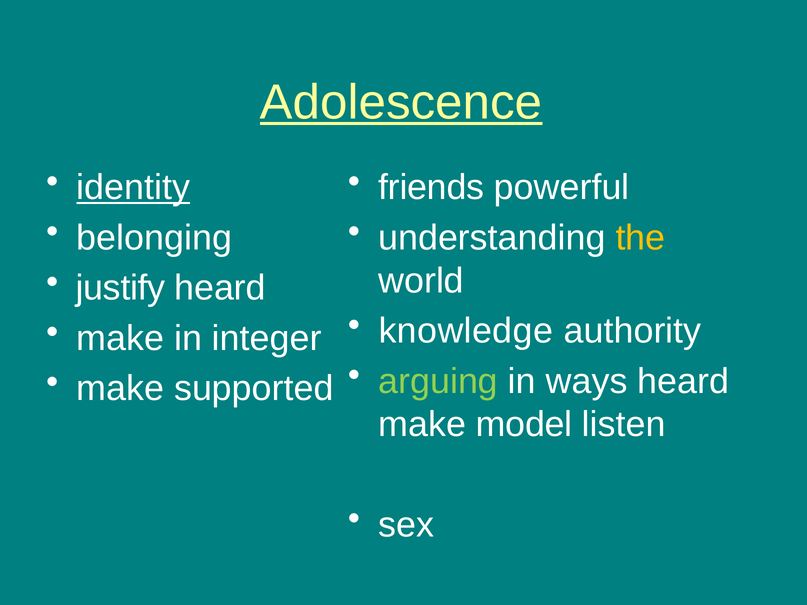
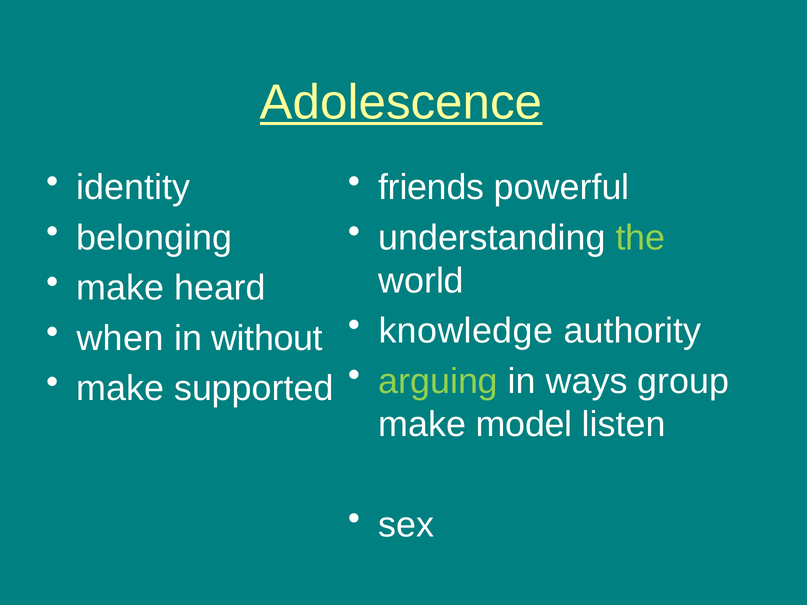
identity underline: present -> none (133, 188)
the colour: yellow -> light green (640, 238)
justify: justify -> make (120, 288)
make: make -> when (120, 338)
integer: integer -> without (267, 338)
ways heard: heard -> group (683, 381)
